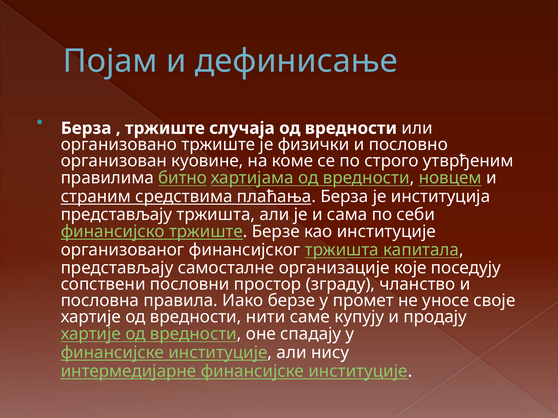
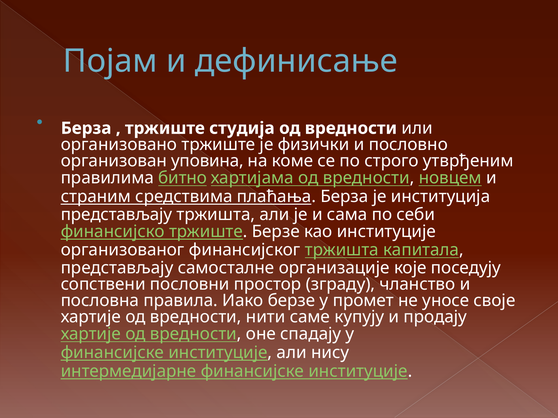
случаја: случаја -> студија (242, 128)
куовине: куовине -> уповина (207, 161)
